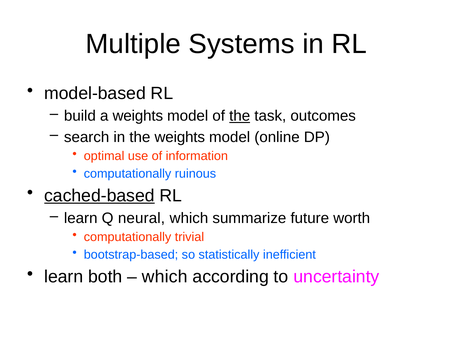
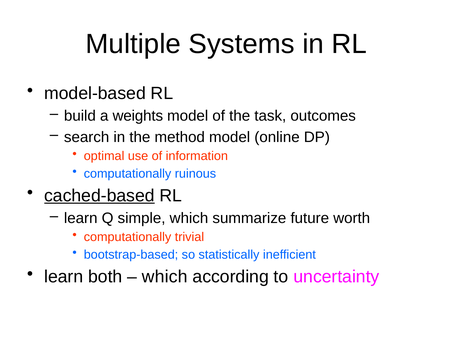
the underline: present -> none (240, 116)
the weights: weights -> method (180, 137)
neural: neural -> simple (142, 218)
